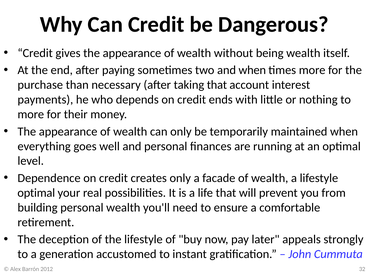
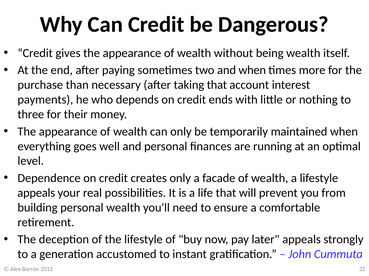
more: more -> three (31, 115)
optimal: optimal -> appeals (36, 193)
